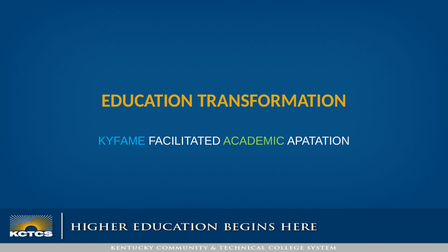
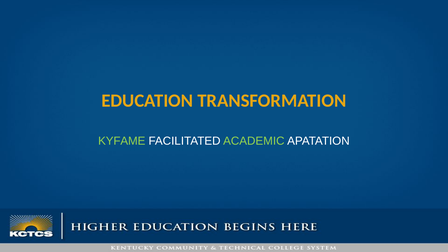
KYFAME colour: light blue -> light green (122, 141)
